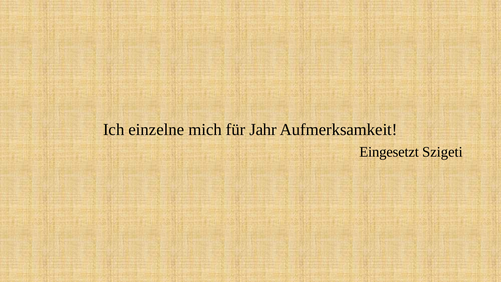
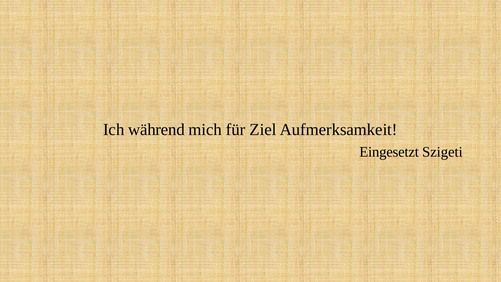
einzelne: einzelne -> während (156, 130)
Jahr: Jahr -> Ziel (263, 130)
